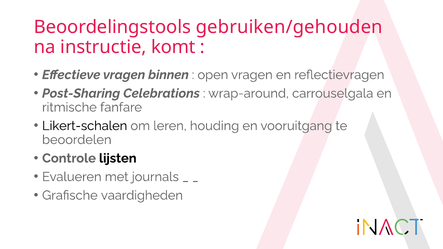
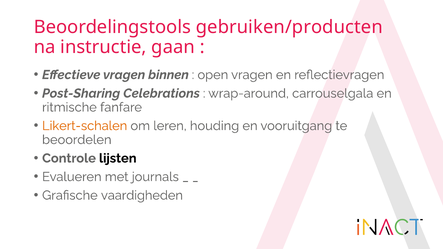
gebruiken/gehouden: gebruiken/gehouden -> gebruiken/producten (289, 27)
komt: komt -> gaan (173, 47)
Likert-schalen colour: black -> orange (85, 126)
